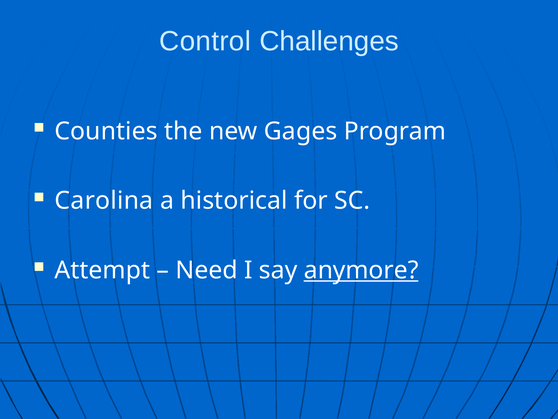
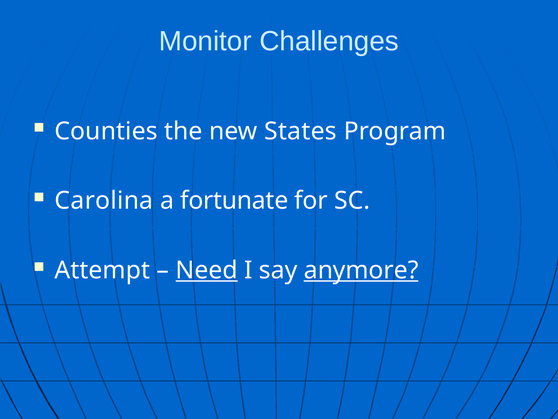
Control: Control -> Monitor (205, 41)
Gages: Gages -> States (301, 131)
historical: historical -> fortunate (234, 200)
Need underline: none -> present (207, 270)
